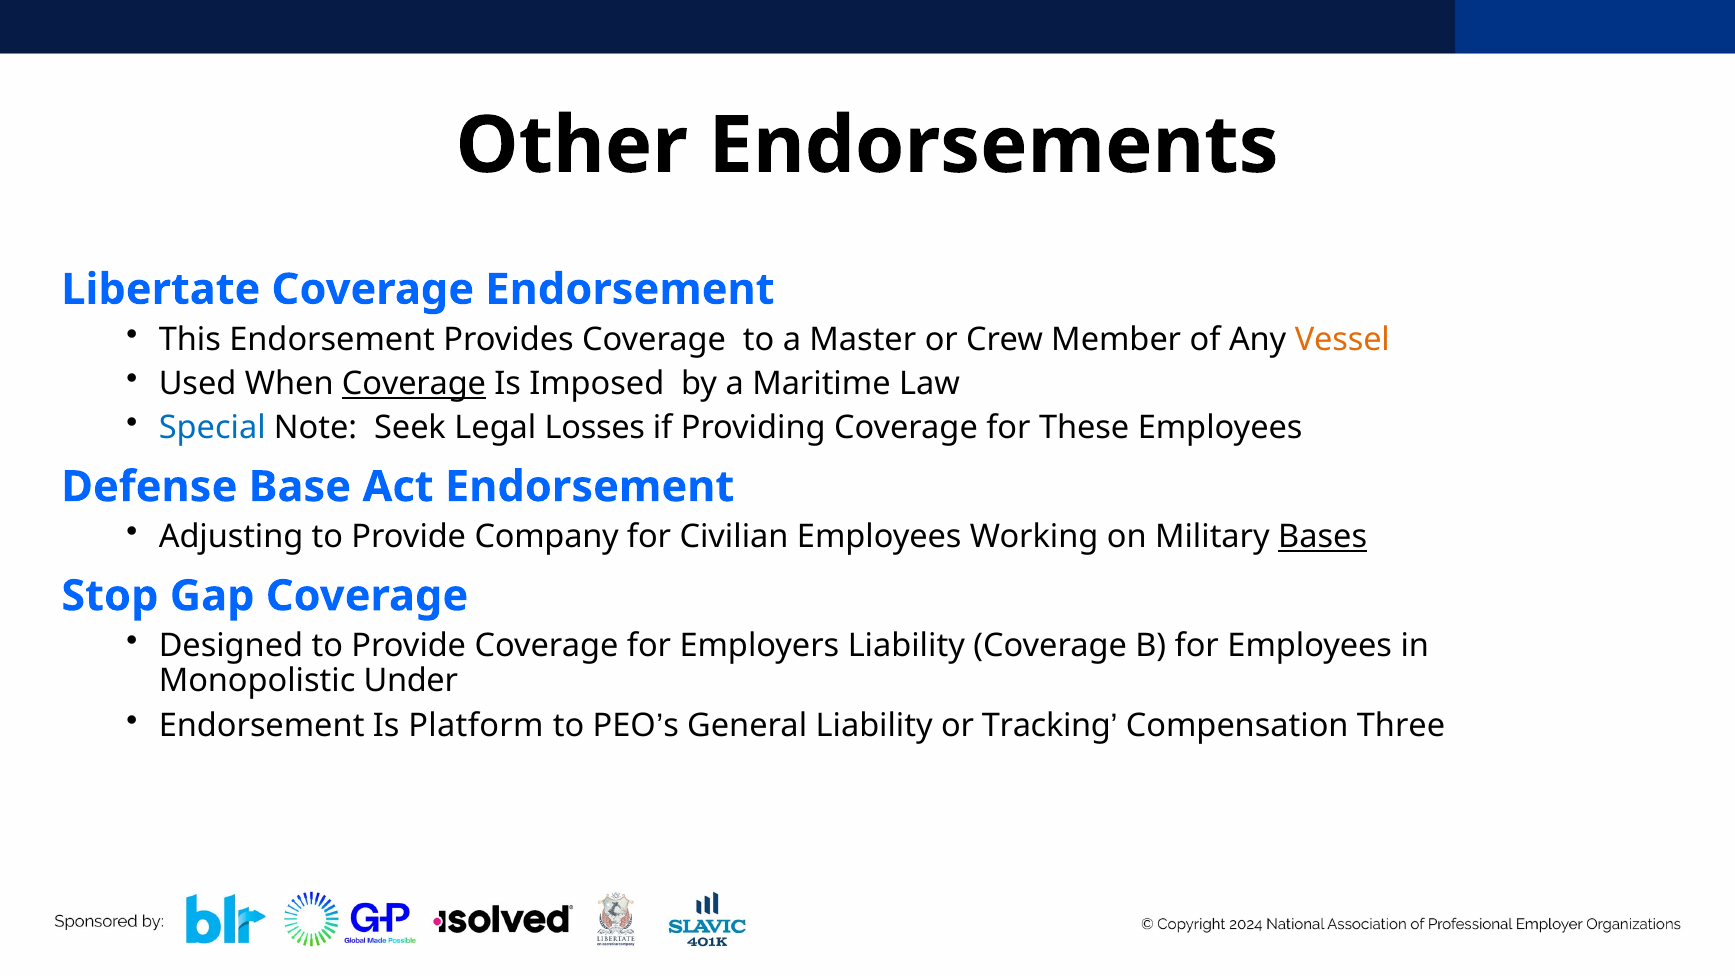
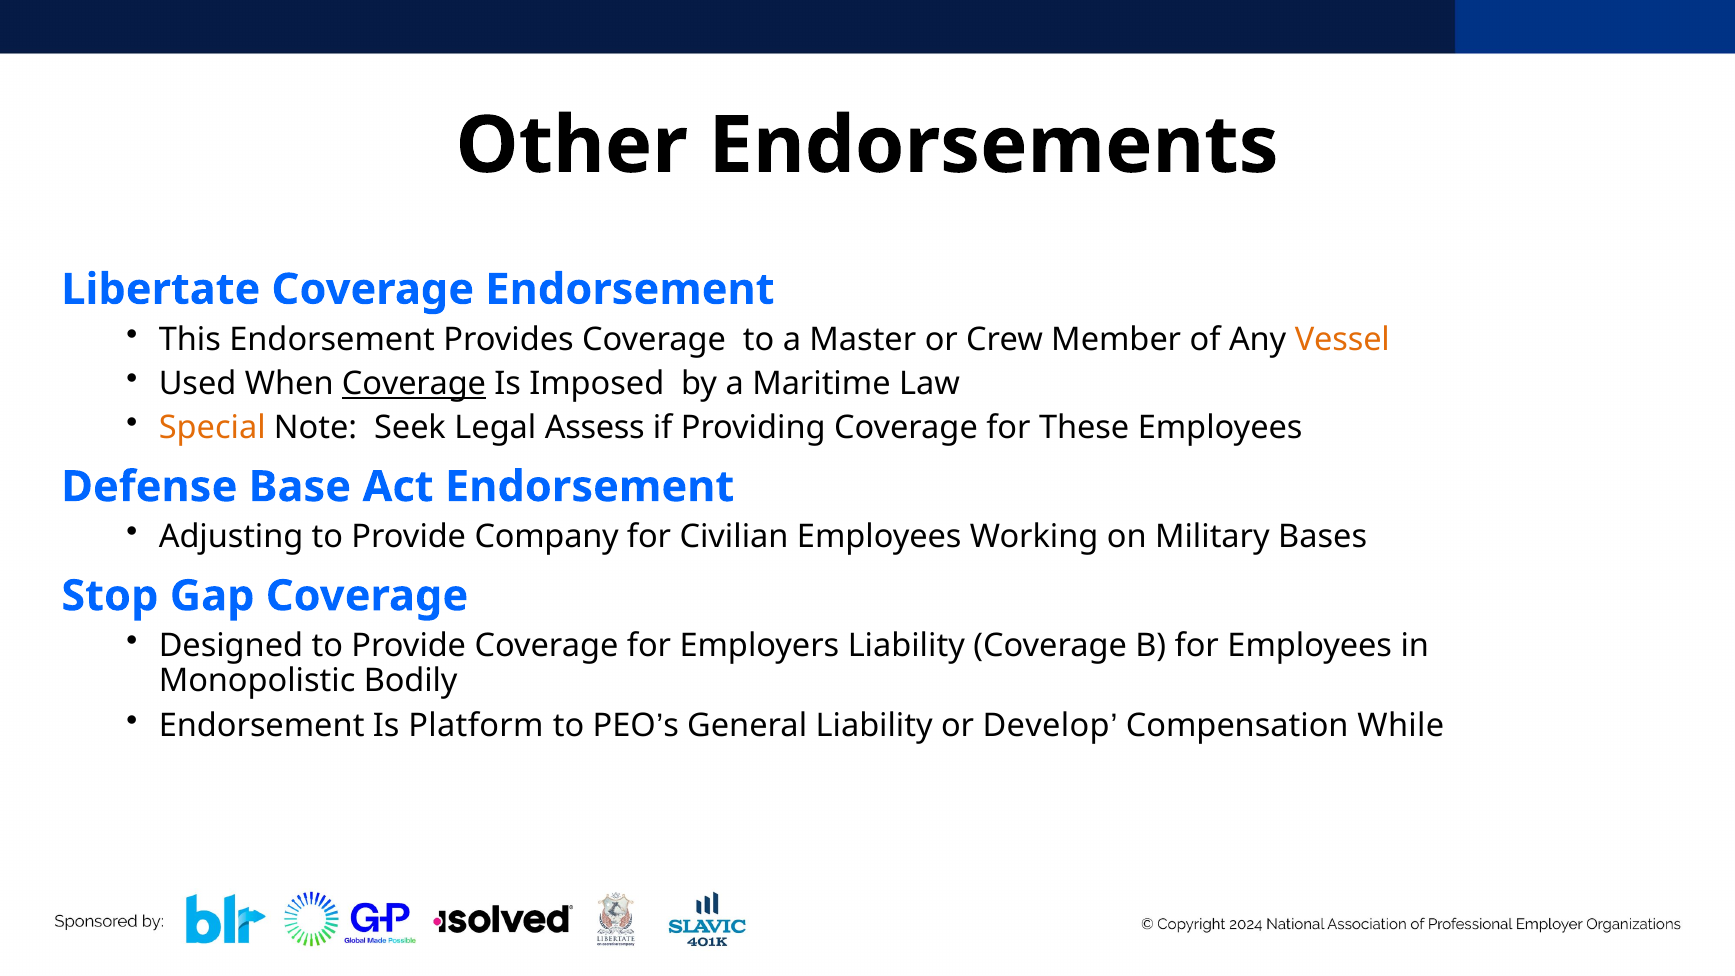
Special colour: blue -> orange (212, 428)
Losses: Losses -> Assess (595, 428)
Bases underline: present -> none (1323, 537)
Under: Under -> Bodily (411, 681)
Tracking: Tracking -> Develop (1046, 725)
Three: Three -> While (1401, 725)
